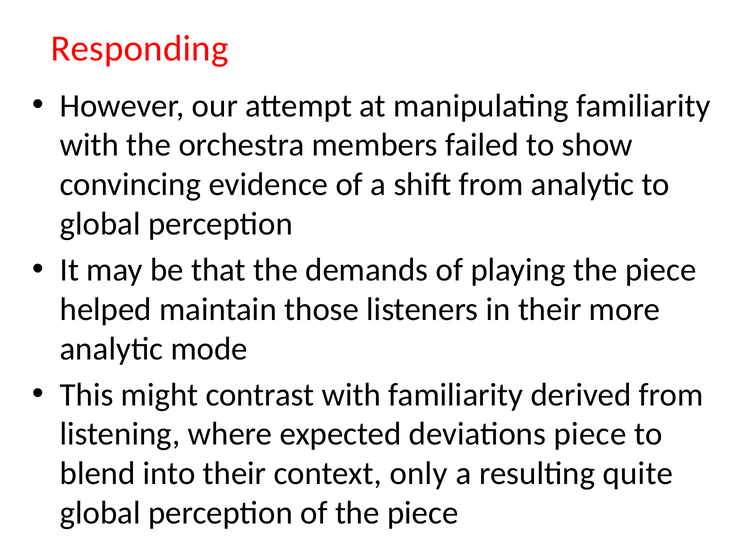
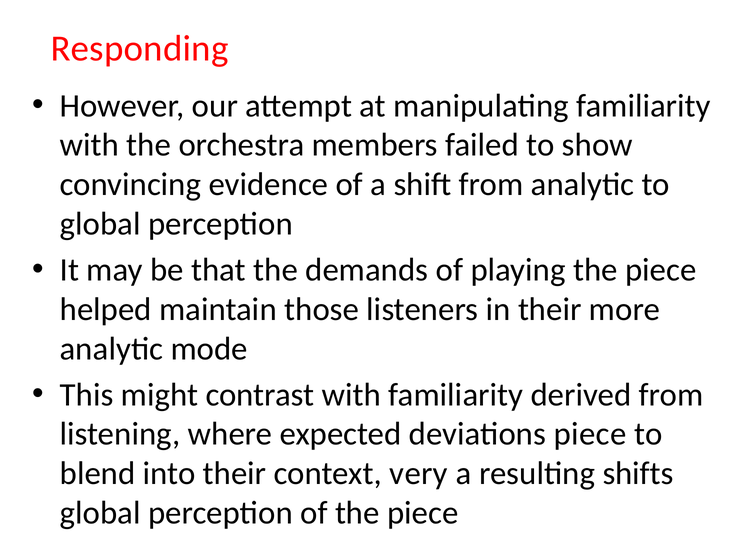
only: only -> very (419, 474)
quite: quite -> shifts (638, 474)
